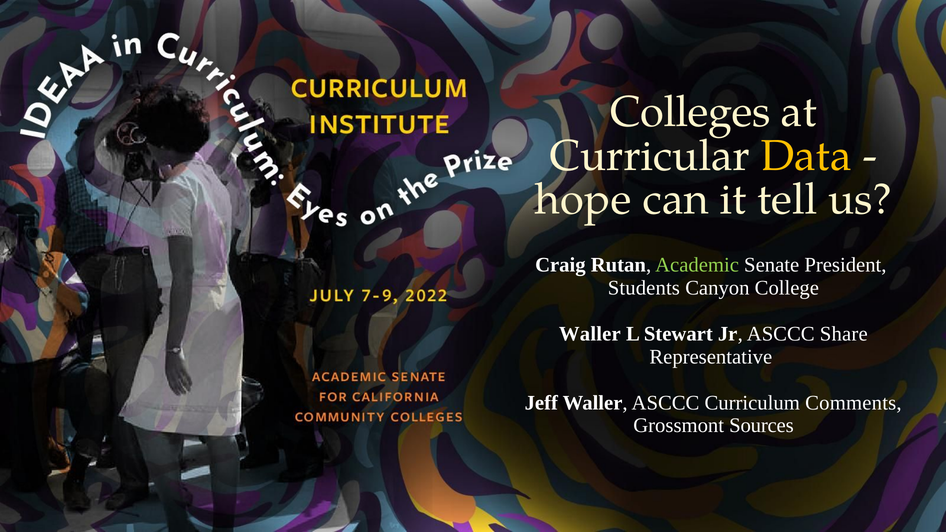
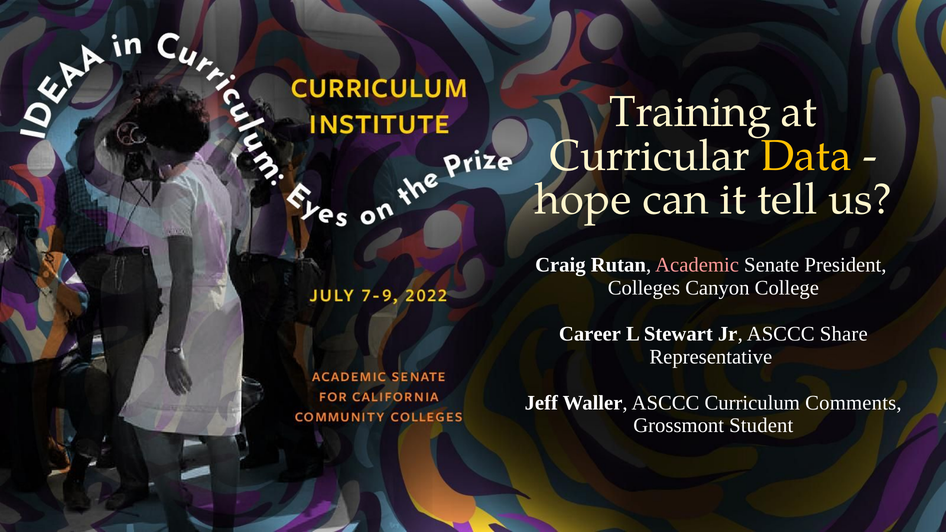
Colleges: Colleges -> Training (690, 112)
Academic colour: light green -> pink (697, 265)
Students: Students -> Colleges (644, 288)
Waller: Waller -> Career (590, 334)
Sources: Sources -> Student (761, 426)
